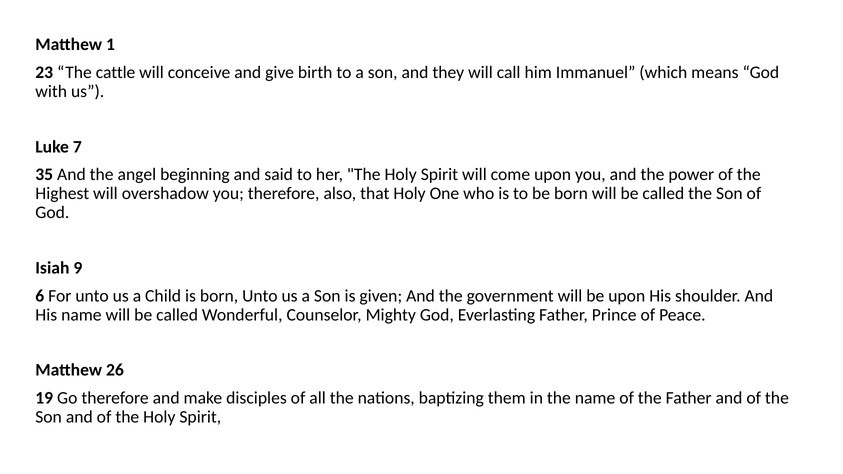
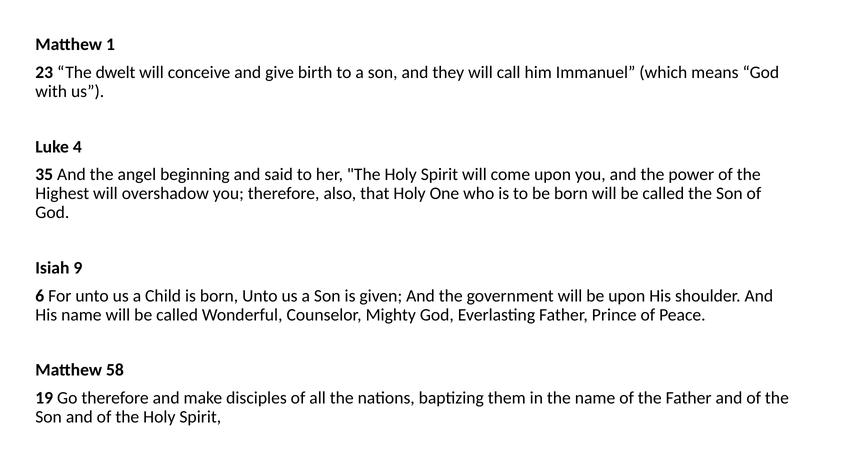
cattle: cattle -> dwelt (116, 72)
7: 7 -> 4 (77, 147)
26: 26 -> 58 (115, 370)
